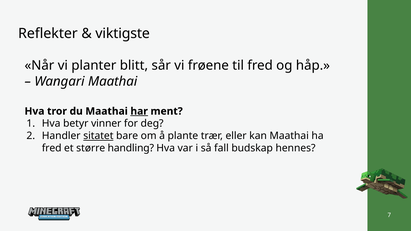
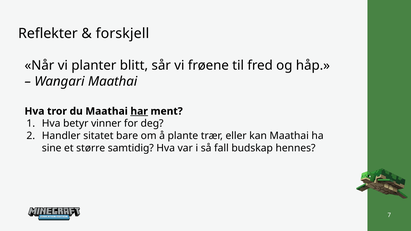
viktigste: viktigste -> forskjell (122, 34)
sitatet underline: present -> none (98, 136)
fred: fred -> sine (52, 148)
handling: handling -> samtidig (131, 148)
